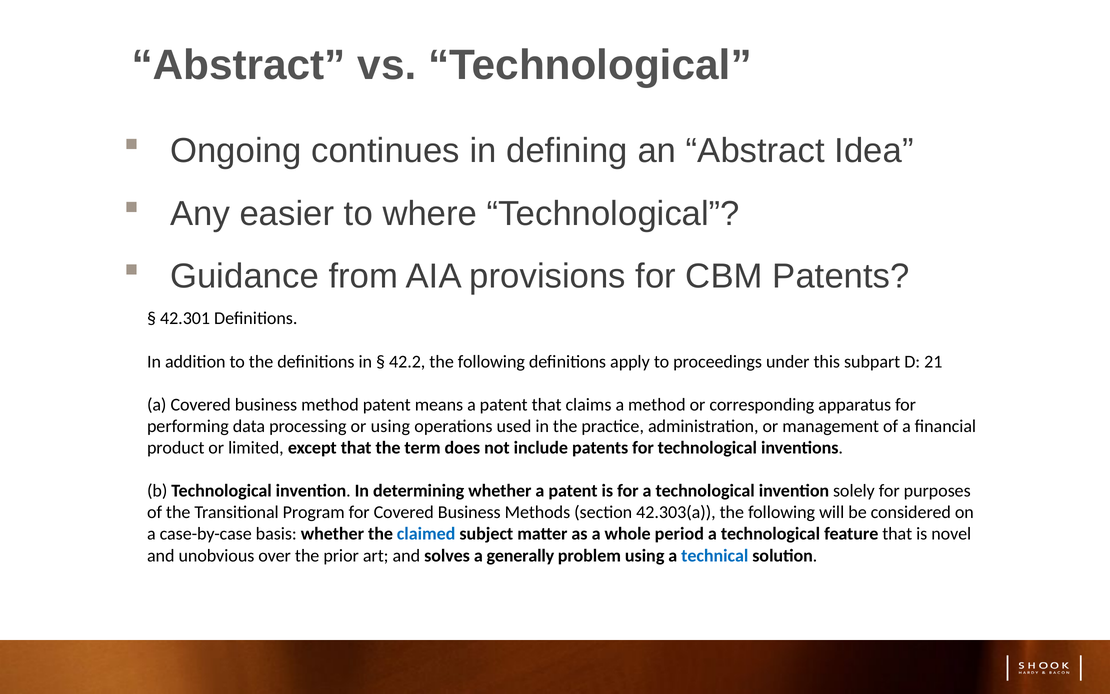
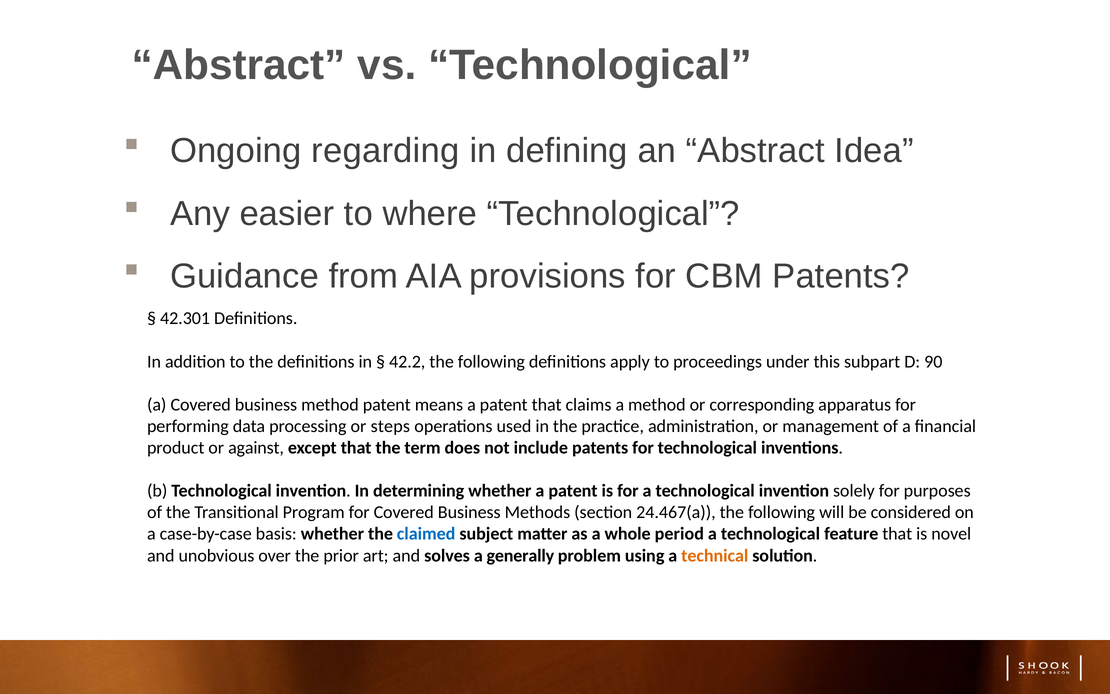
continues: continues -> regarding (385, 151)
21: 21 -> 90 (933, 361)
or using: using -> steps (390, 426)
limited: limited -> against (256, 448)
42.303(a: 42.303(a -> 24.467(a (676, 512)
technical colour: blue -> orange (715, 555)
